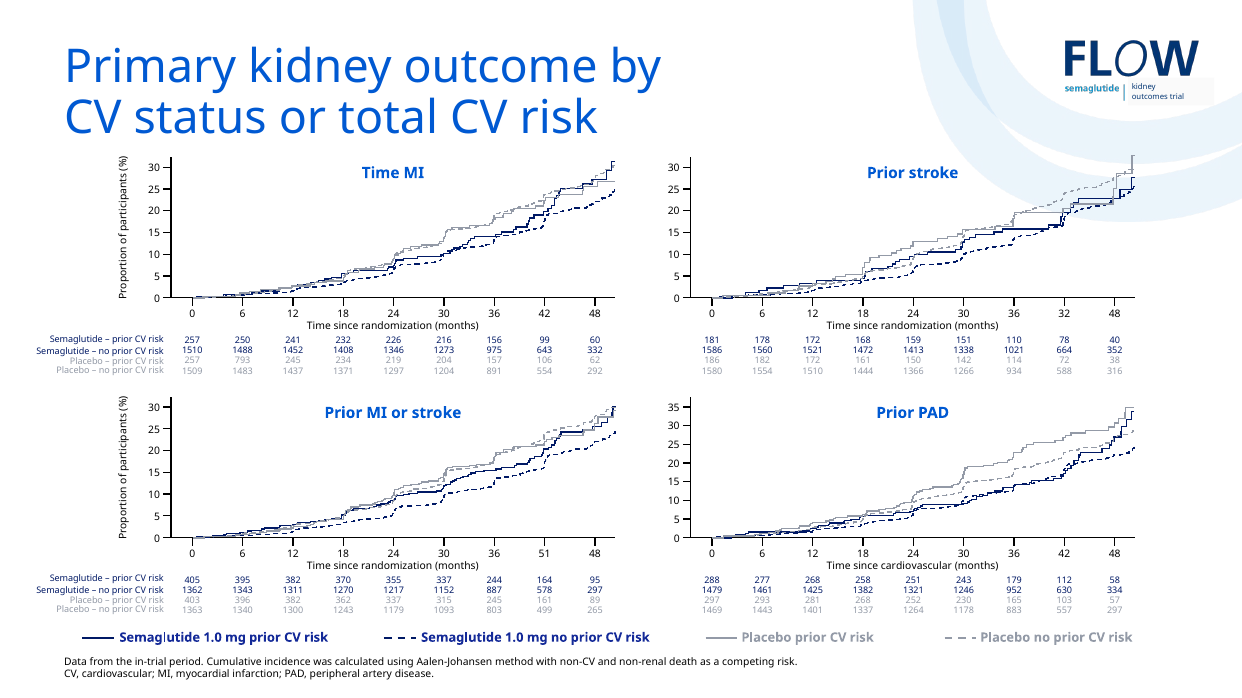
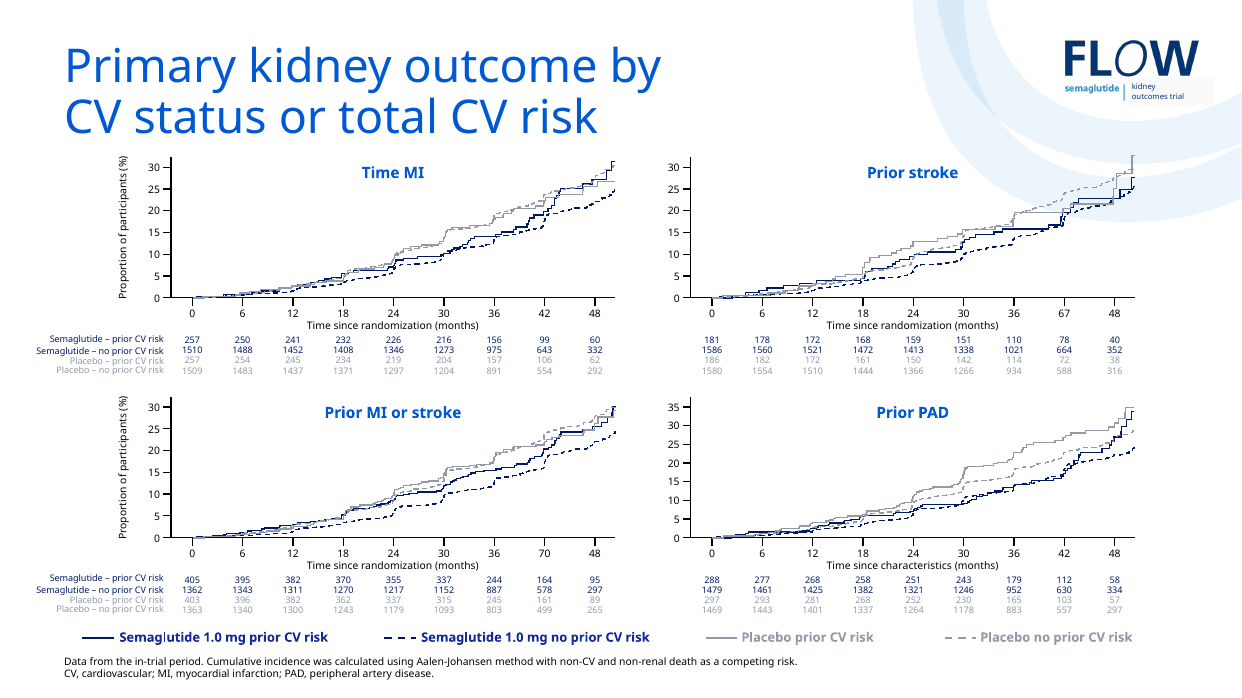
32: 32 -> 67 (1064, 314)
793: 793 -> 254 (243, 361)
51: 51 -> 70 (545, 555)
since cardiovascular: cardiovascular -> characteristics (916, 567)
